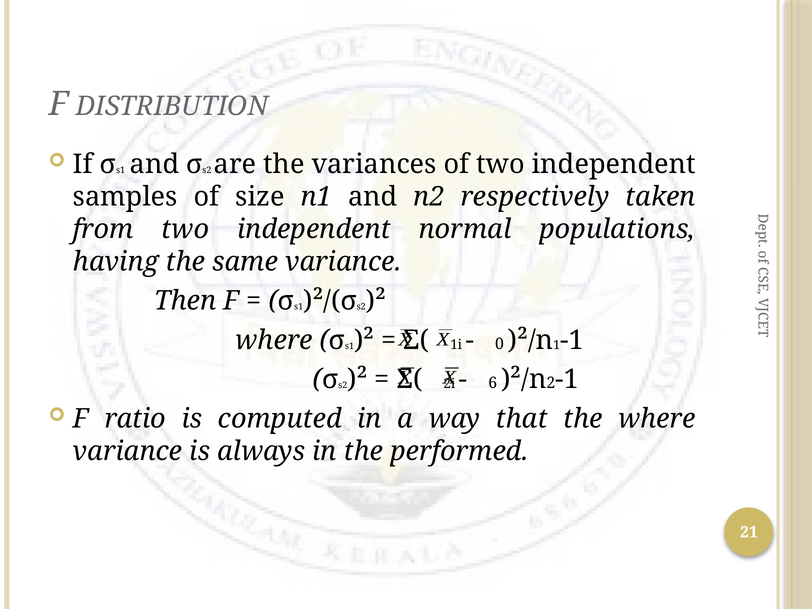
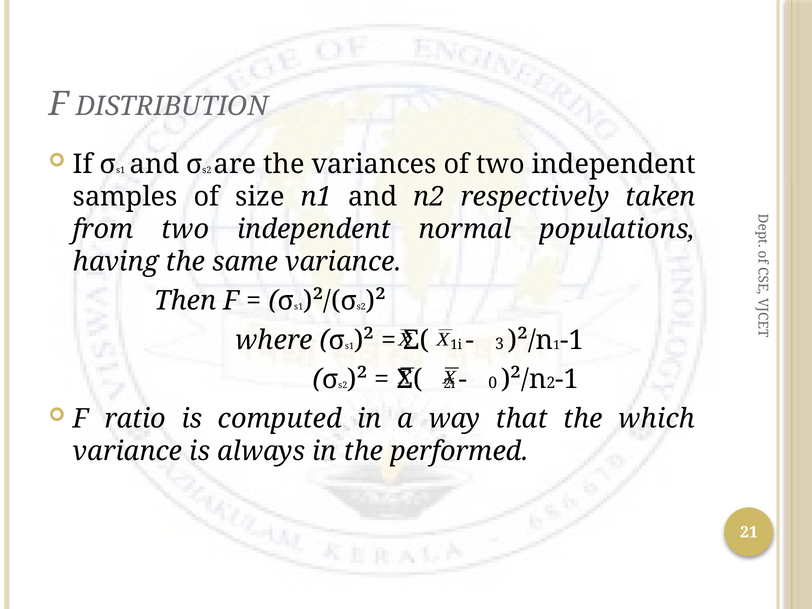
0: 0 -> 3 (499, 344)
6: 6 -> 0 (493, 383)
the where: where -> which (657, 419)
